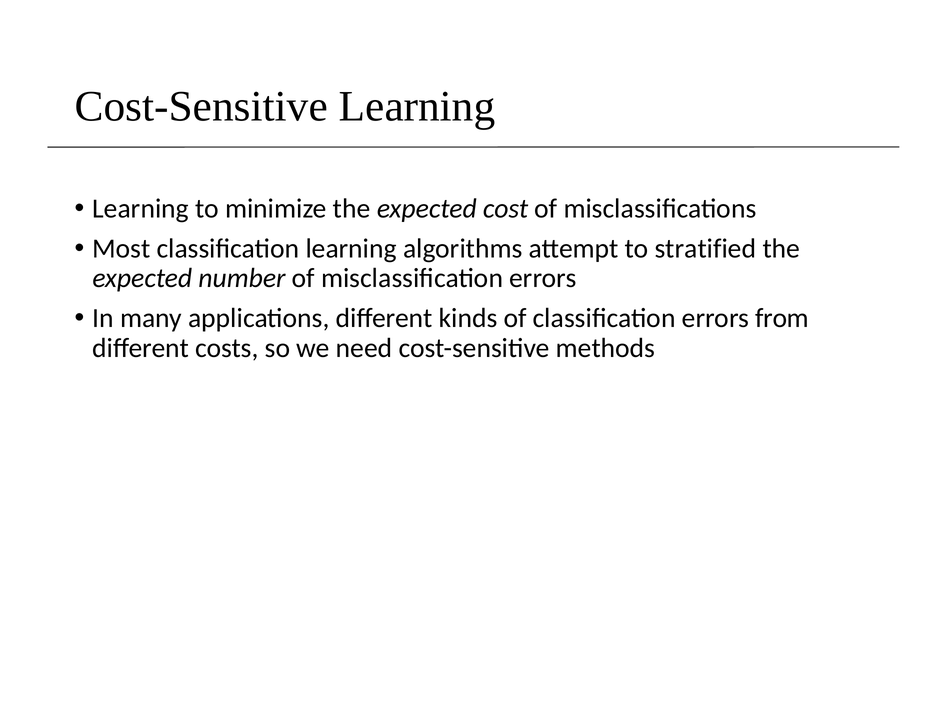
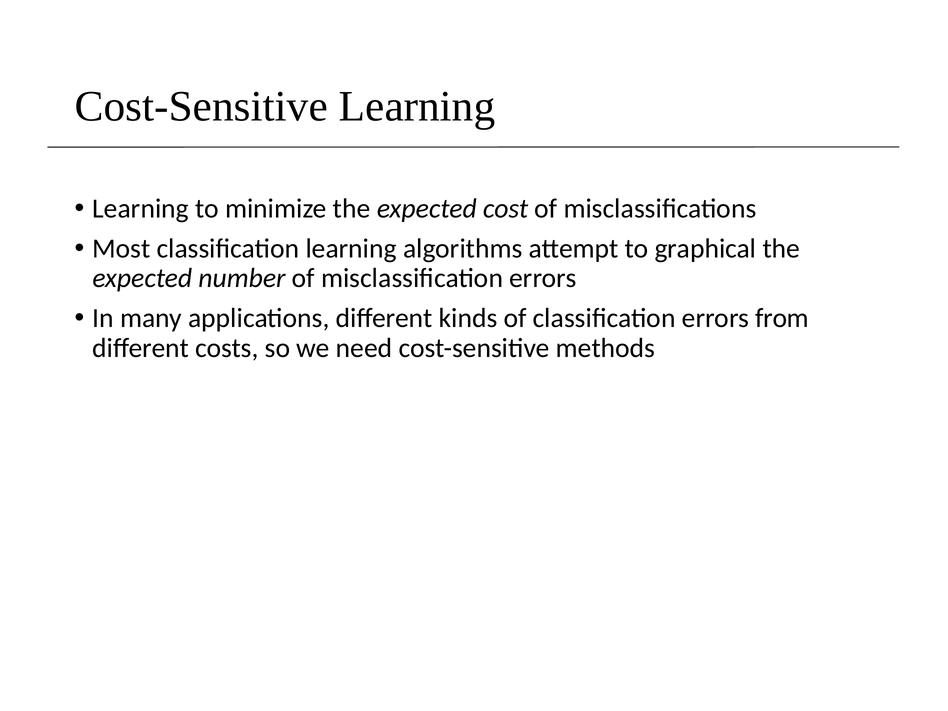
stratified: stratified -> graphical (705, 249)
